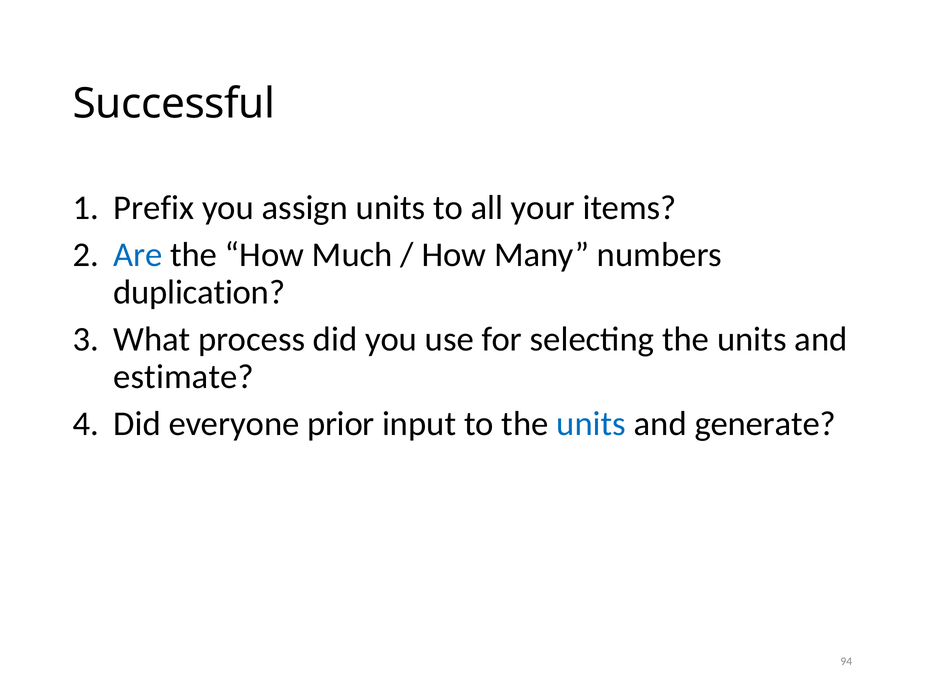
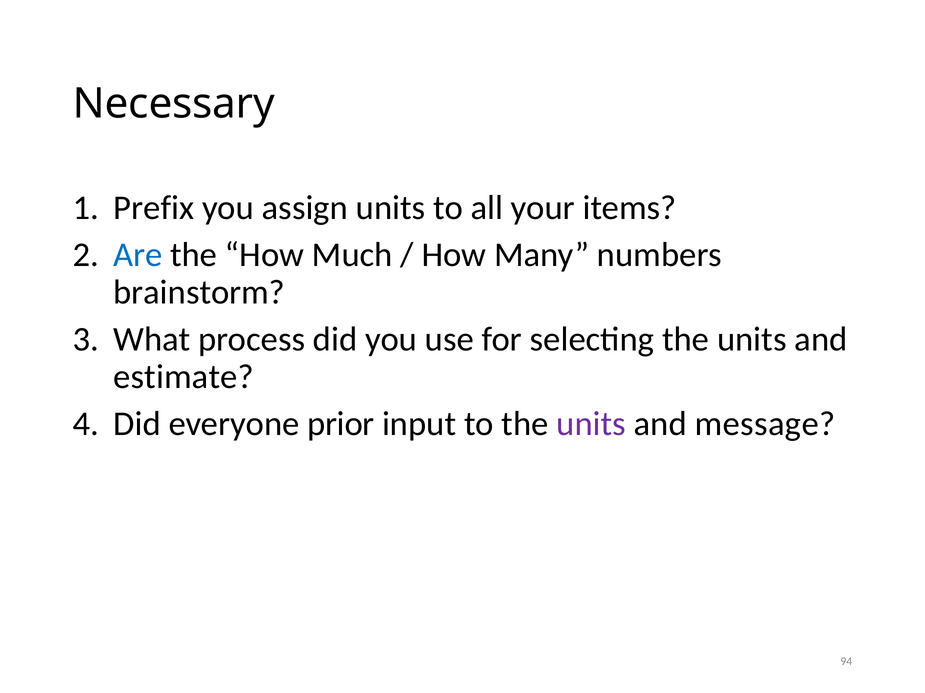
Successful: Successful -> Necessary (174, 104)
duplication: duplication -> brainstorm (199, 293)
units colour: blue -> purple (591, 424)
generate: generate -> message (765, 424)
